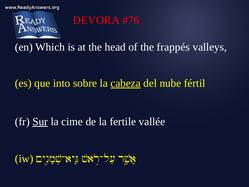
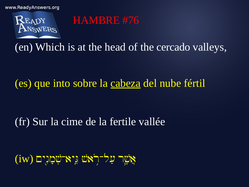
DEVORA: DEVORA -> HAMBRE (96, 20)
frappés: frappés -> cercado (173, 47)
Sur underline: present -> none (40, 121)
